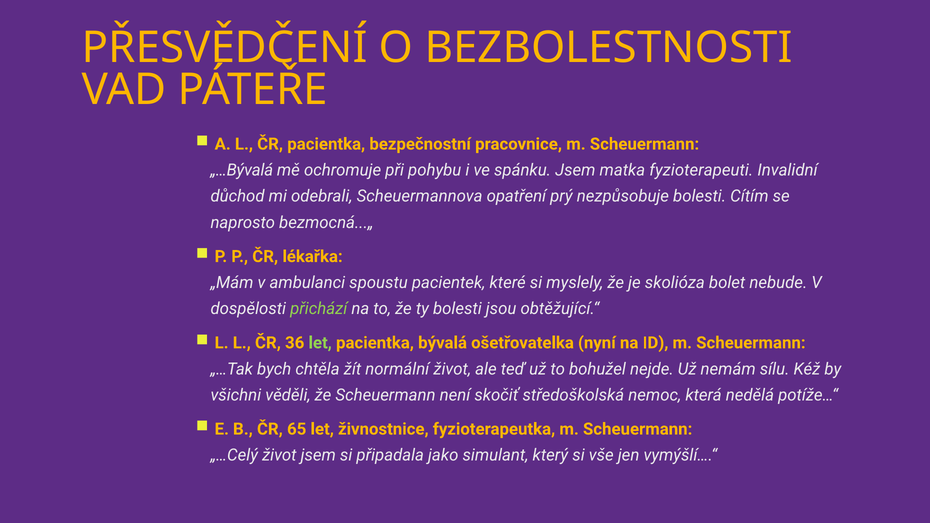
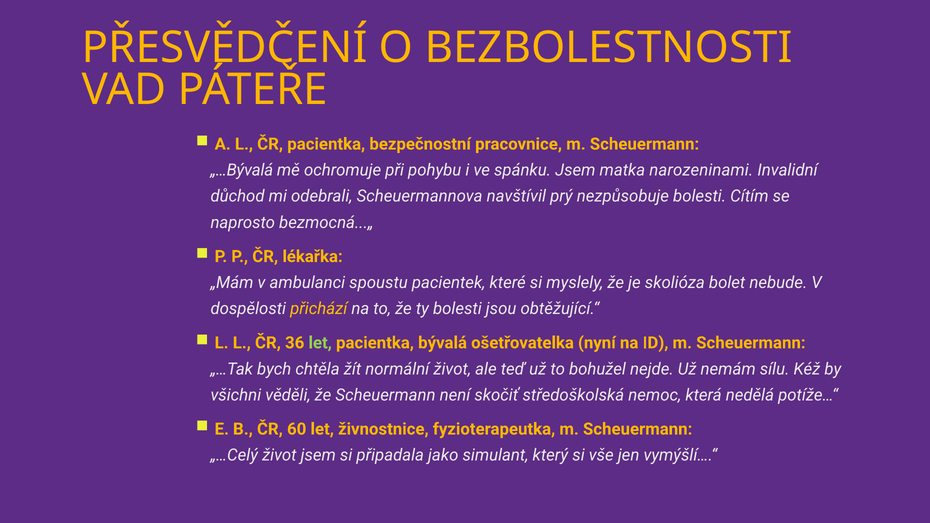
fyzioterapeuti: fyzioterapeuti -> narozeninami (701, 170)
opatření: opatření -> navštívil (516, 196)
přichází colour: light green -> yellow (319, 309)
65: 65 -> 60 (297, 429)
